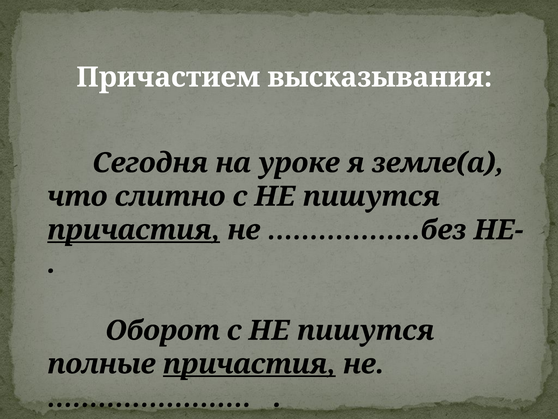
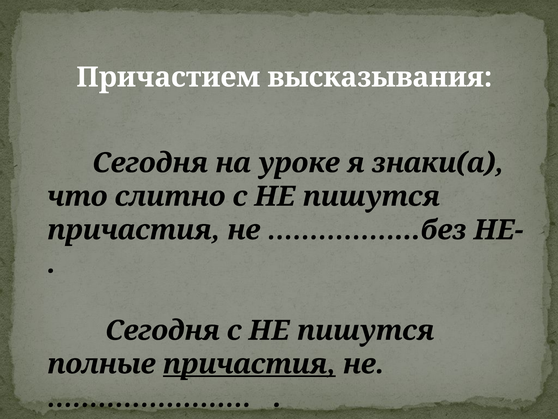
земле(а: земле(а -> знаки(а (438, 163)
причастия underline: present -> none (134, 230)
Оборот: Оборот -> Сегодня (163, 330)
